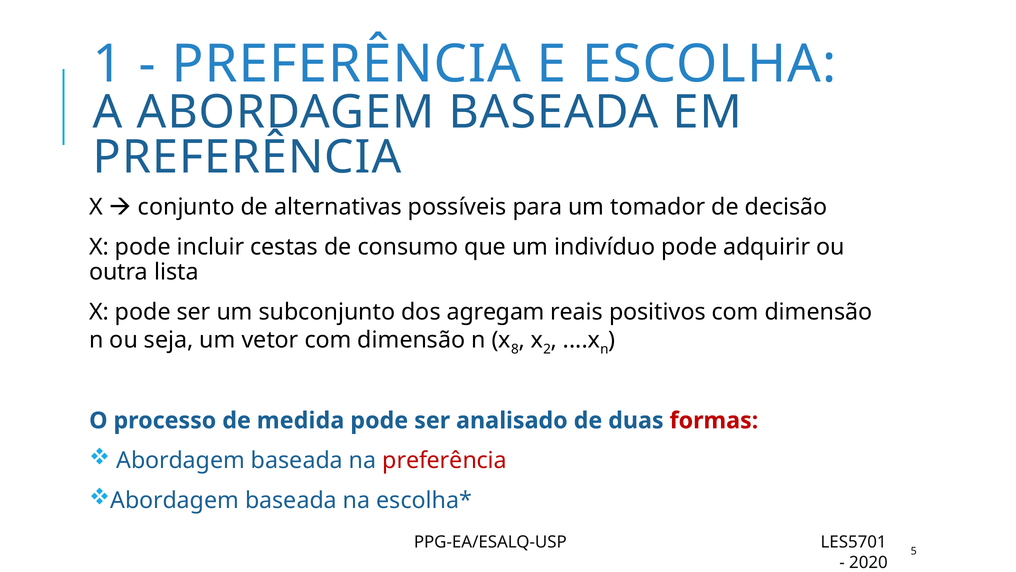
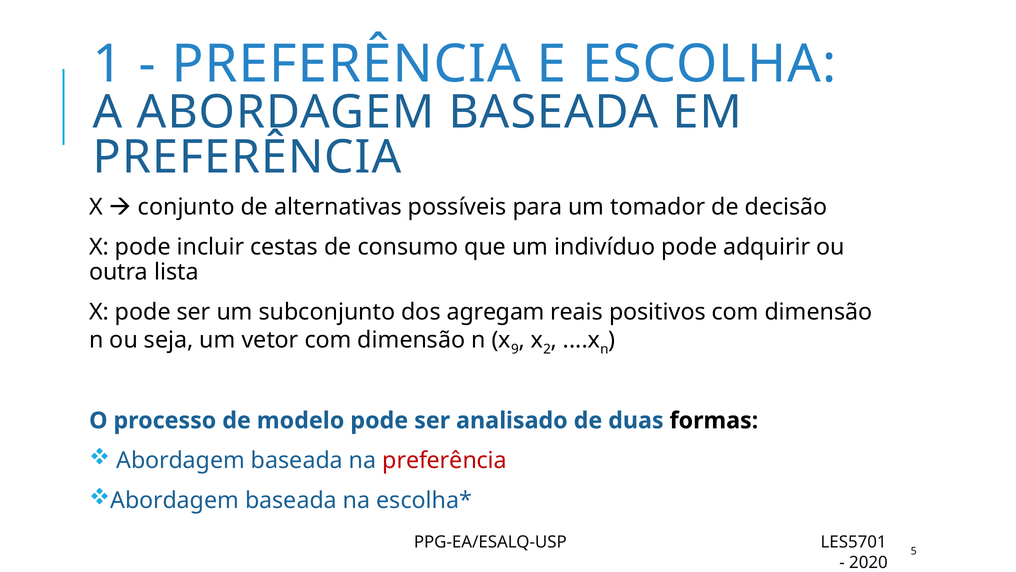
8: 8 -> 9 (515, 349)
medida: medida -> modelo (301, 420)
formas colour: red -> black (714, 420)
